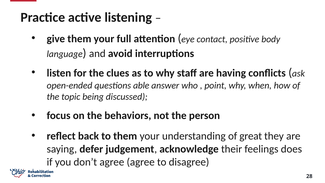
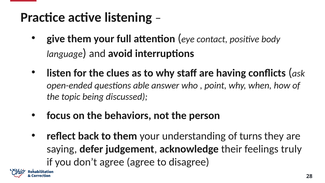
great: great -> turns (251, 136)
does: does -> truly (291, 149)
